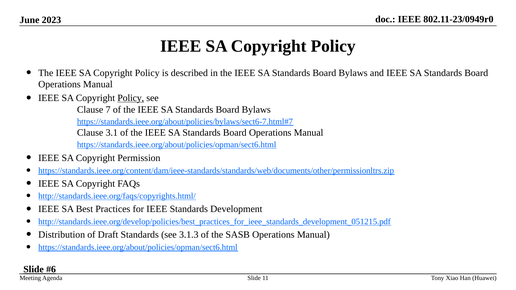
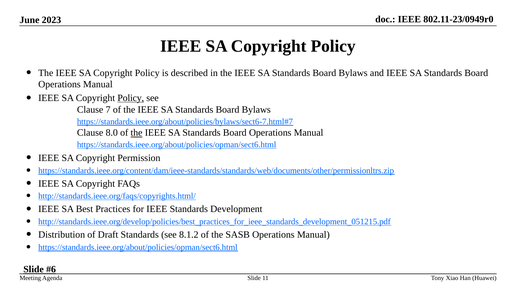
3.1: 3.1 -> 8.0 (112, 133)
the underline: none -> present (137, 133)
3.1.3: 3.1.3 -> 8.1.2 (189, 235)
